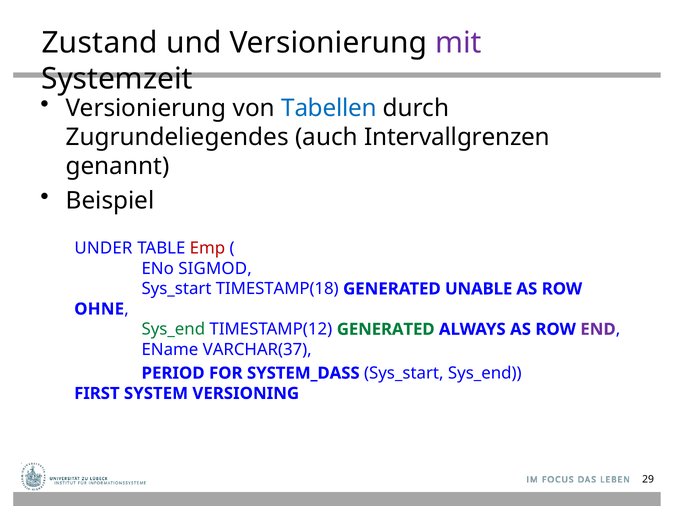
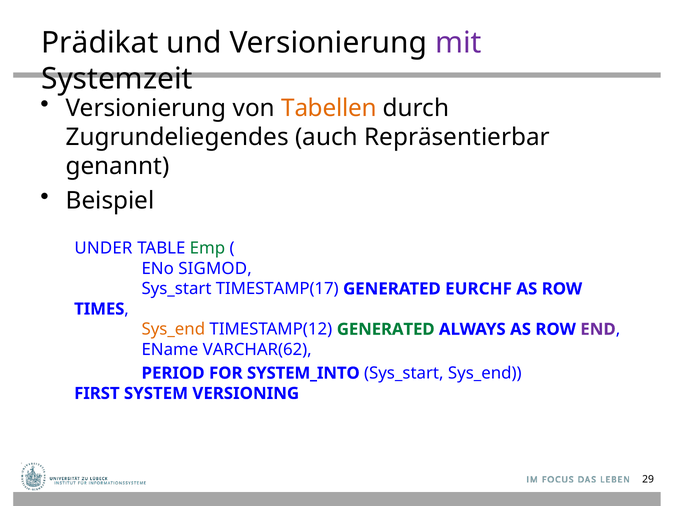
Zustand: Zustand -> Prädikat (100, 43)
Tabellen colour: blue -> orange (329, 108)
Intervallgrenzen: Intervallgrenzen -> Repräsentierbar (457, 137)
Emp colour: red -> green (207, 248)
TIMESTAMP(18: TIMESTAMP(18 -> TIMESTAMP(17 (277, 289)
UNABLE: UNABLE -> EURCHF (479, 289)
OHNE: OHNE -> TIMES (99, 309)
Sys_end colour: green -> orange (173, 329)
VARCHAR(37: VARCHAR(37 -> VARCHAR(62 (257, 349)
SYSTEM_DASS: SYSTEM_DASS -> SYSTEM_INTO (303, 373)
